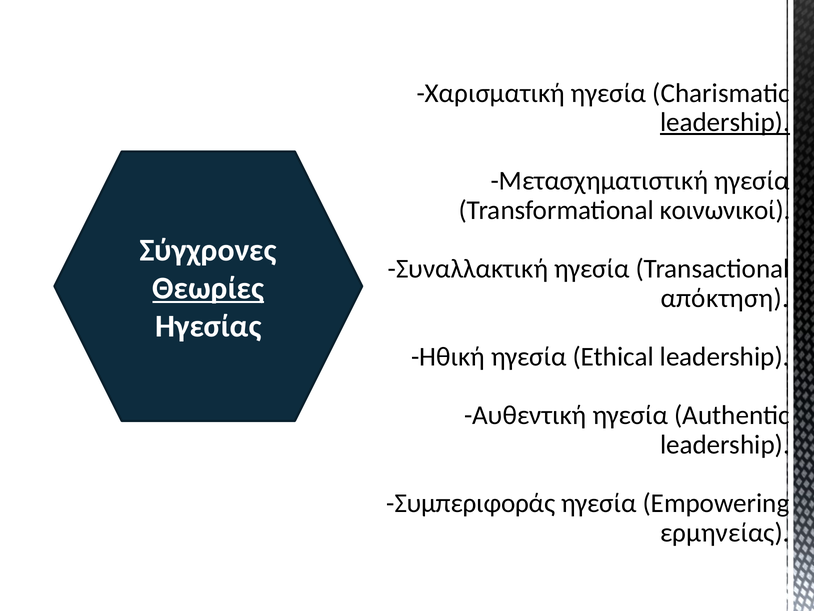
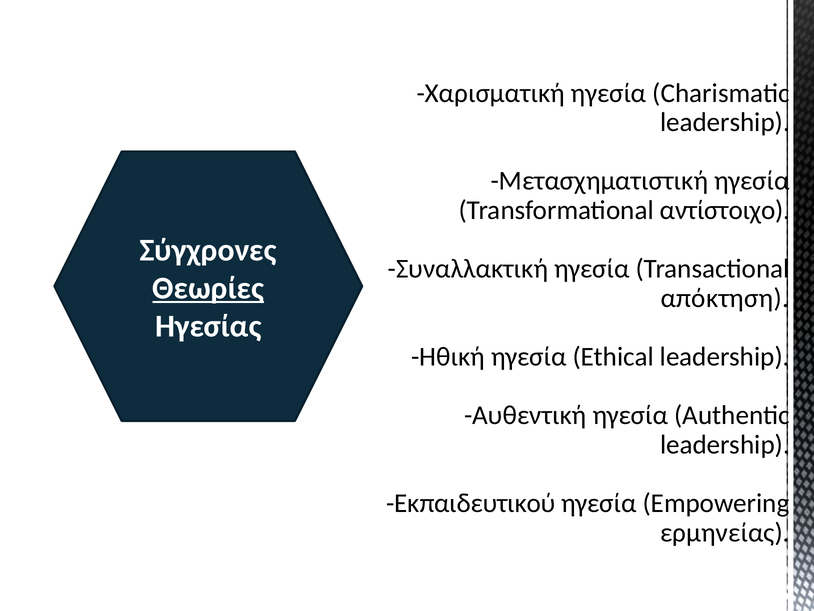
leadership underline: present -> none (725, 122)
κοινωνικοί: κοινωνικοί -> αντίστοιχο (725, 210)
Συμπεριφοράς: Συμπεριφοράς -> Εκπαιδευτικού (471, 503)
